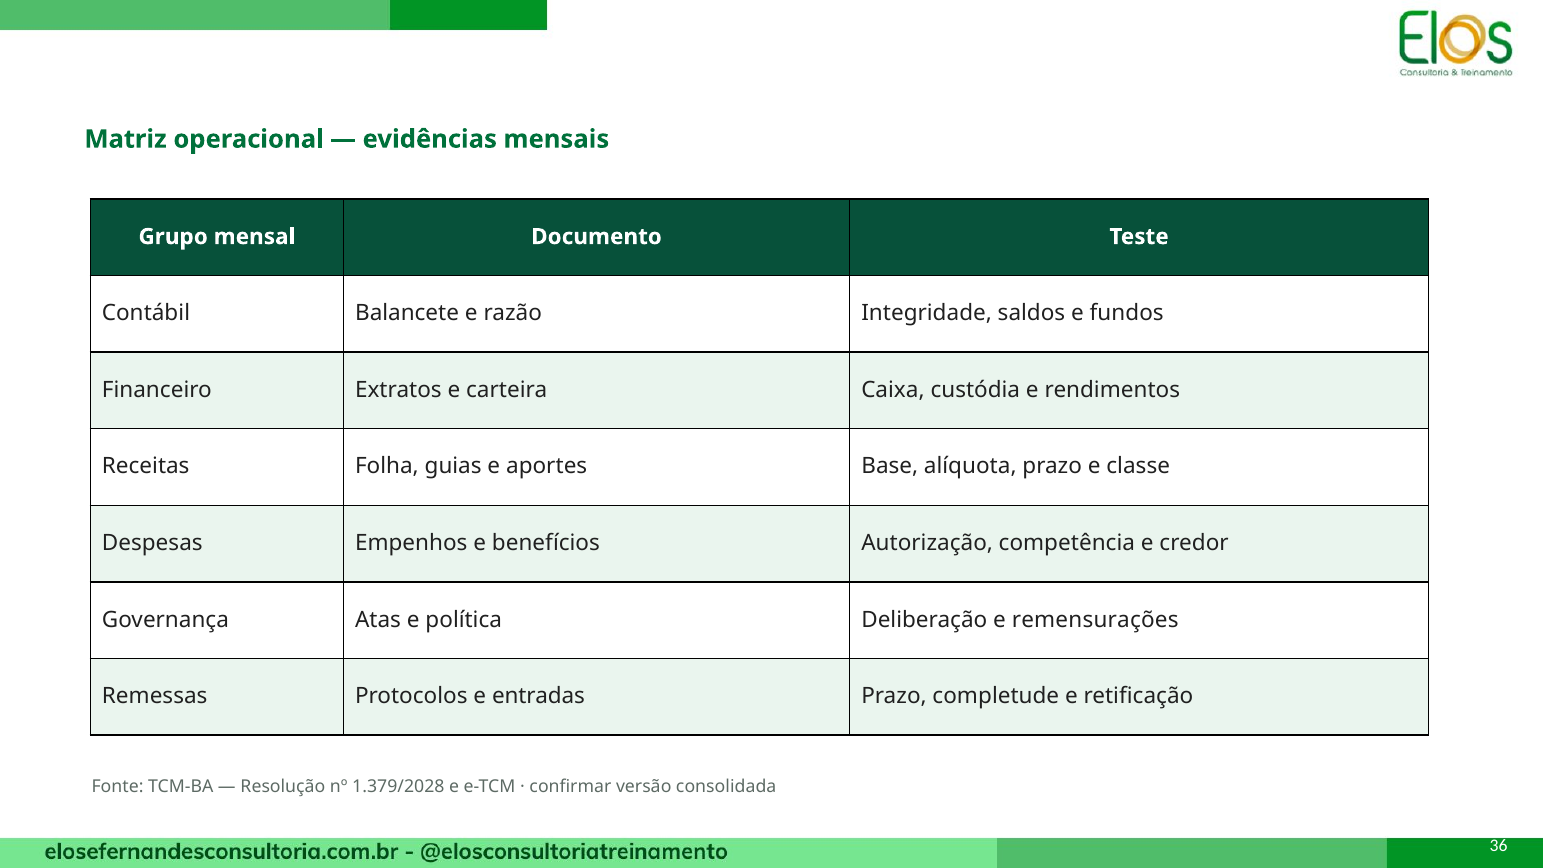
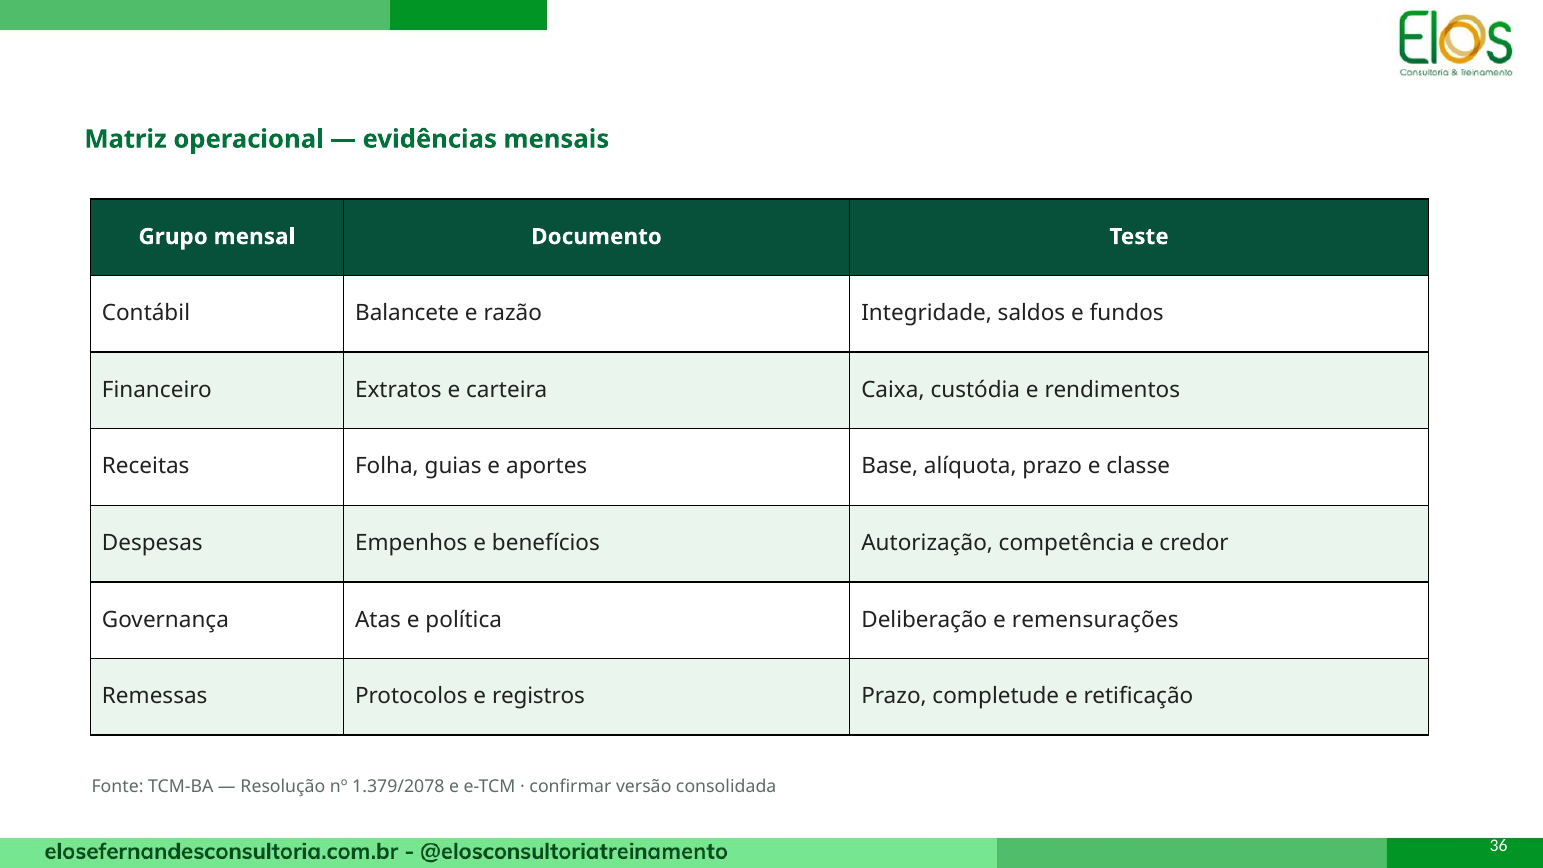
entradas: entradas -> registros (538, 696)
1.379/2028: 1.379/2028 -> 1.379/2078 (398, 786)
